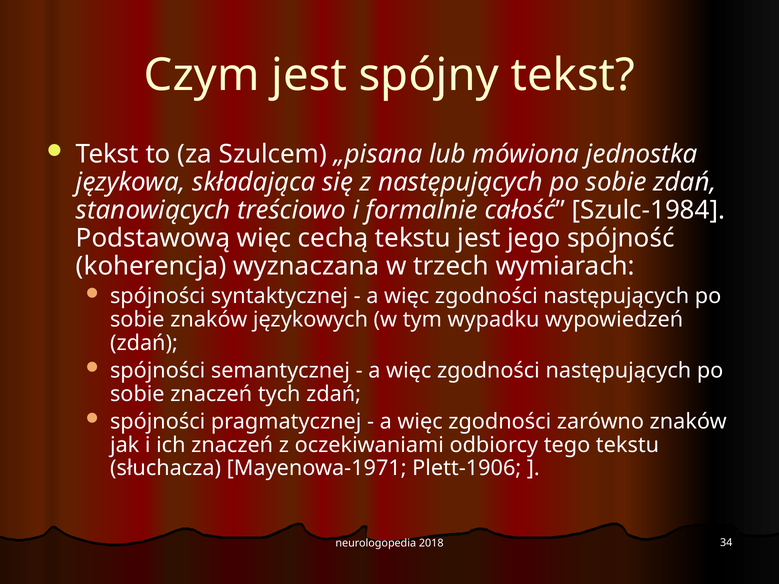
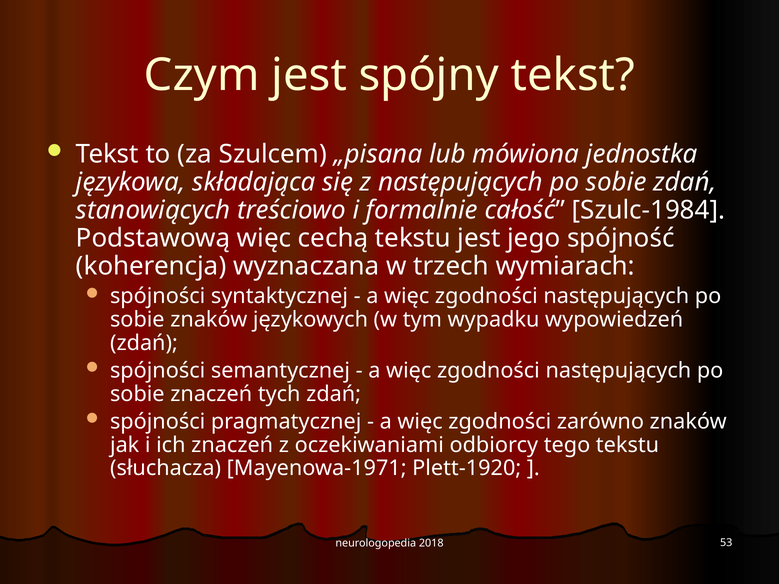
Plett-1906: Plett-1906 -> Plett-1920 (467, 469)
34: 34 -> 53 (726, 543)
